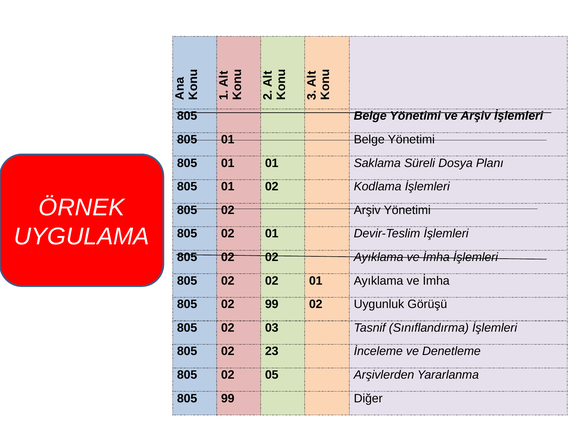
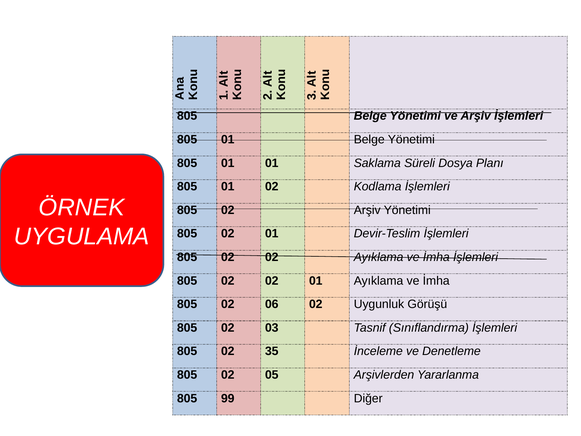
02 99: 99 -> 06 (272, 304)
23: 23 -> 35 (272, 351)
